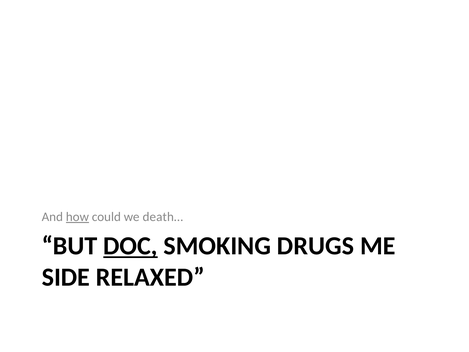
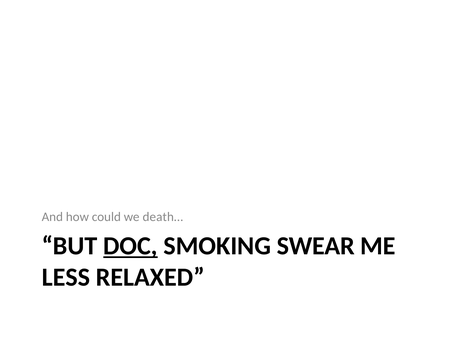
how underline: present -> none (77, 217)
DRUGS: DRUGS -> SWEAR (316, 246)
SIDE: SIDE -> LESS (66, 277)
